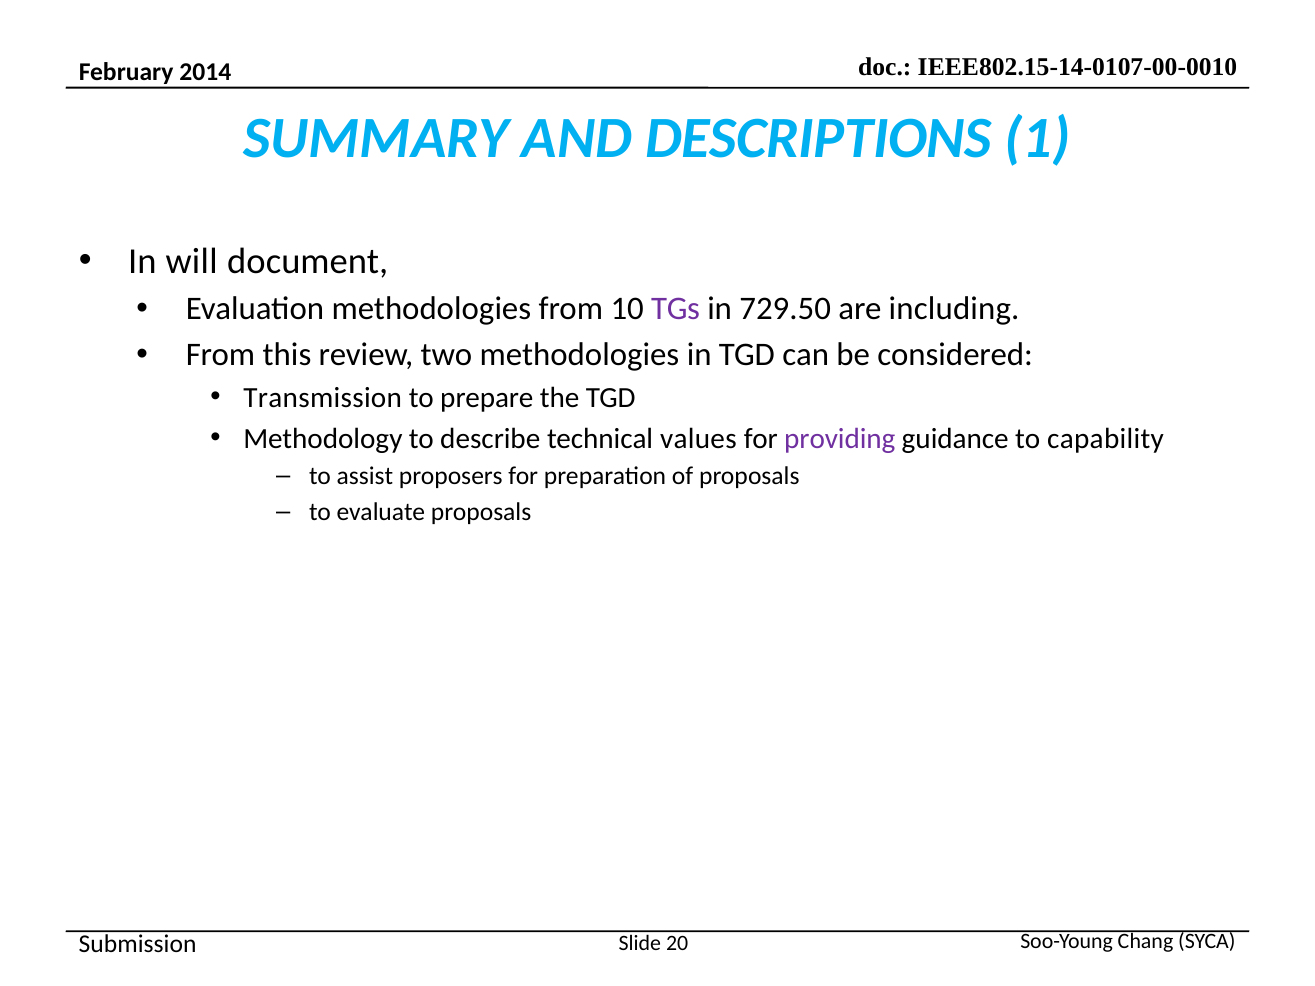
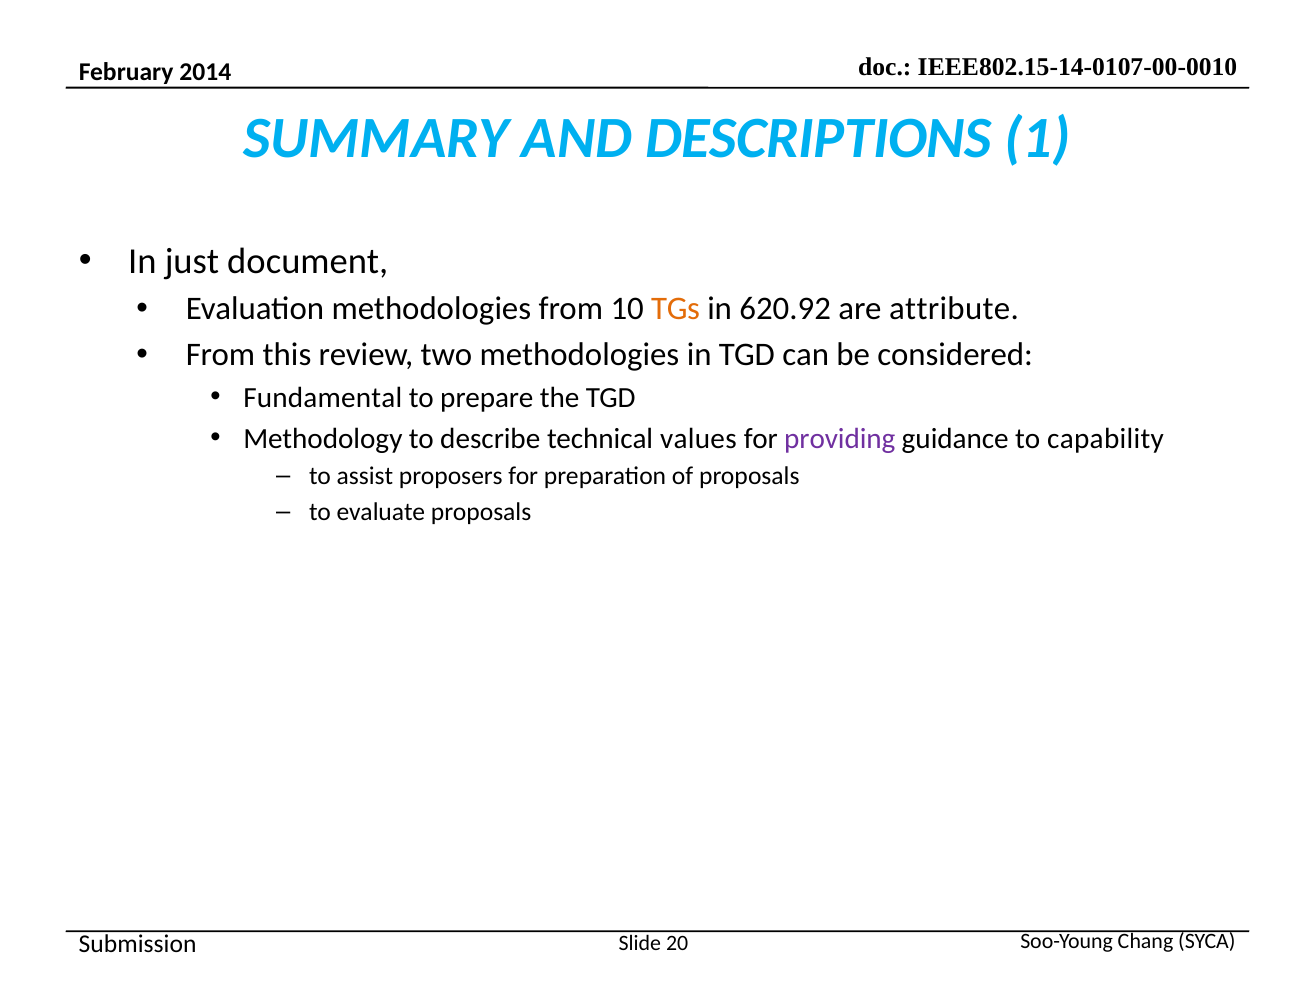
will: will -> just (192, 261)
TGs colour: purple -> orange (676, 309)
729.50: 729.50 -> 620.92 (785, 309)
including: including -> attribute (954, 309)
Transmission: Transmission -> Fundamental (323, 398)
